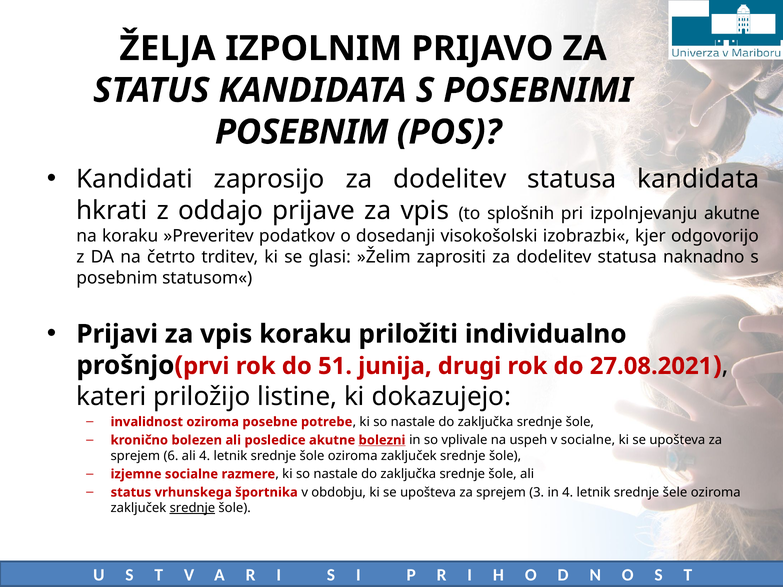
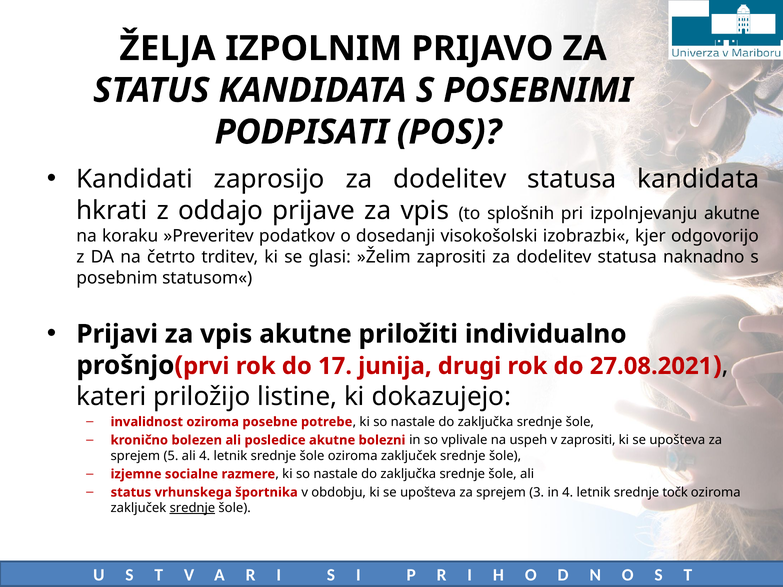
POSEBNIM: POSEBNIM -> PODPISATI (302, 132)
vpis koraku: koraku -> akutne (305, 334)
51: 51 -> 17 (335, 366)
bolezni underline: present -> none (382, 440)
v socialne: socialne -> zaprositi (588, 440)
6: 6 -> 5 (171, 456)
šele: šele -> točk (675, 493)
